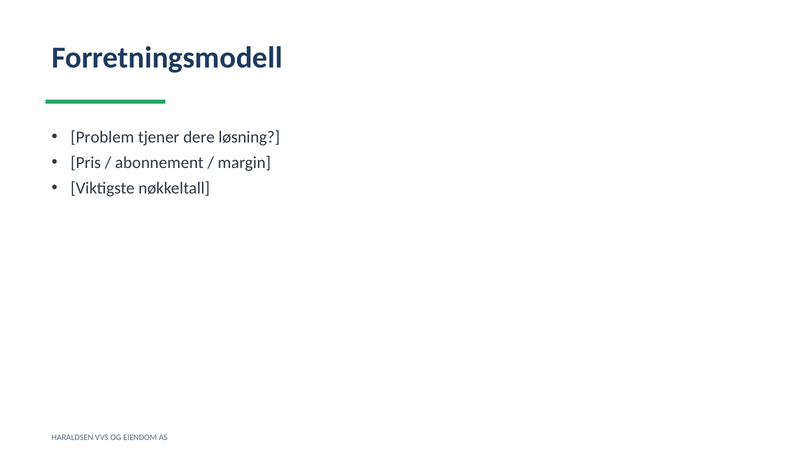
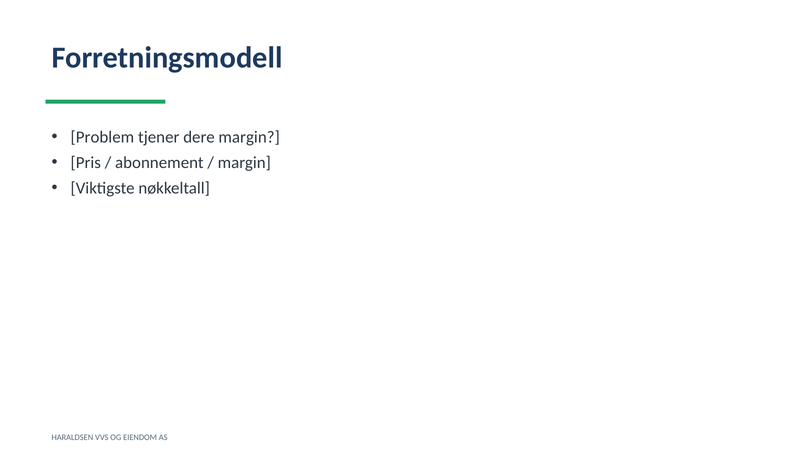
dere løsning: løsning -> margin (249, 137)
